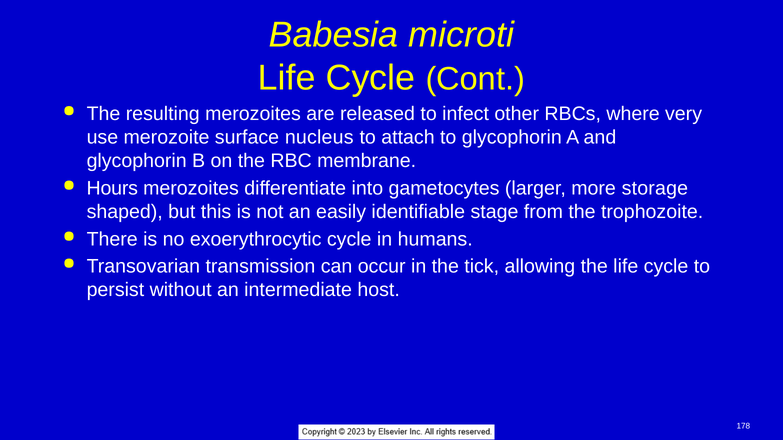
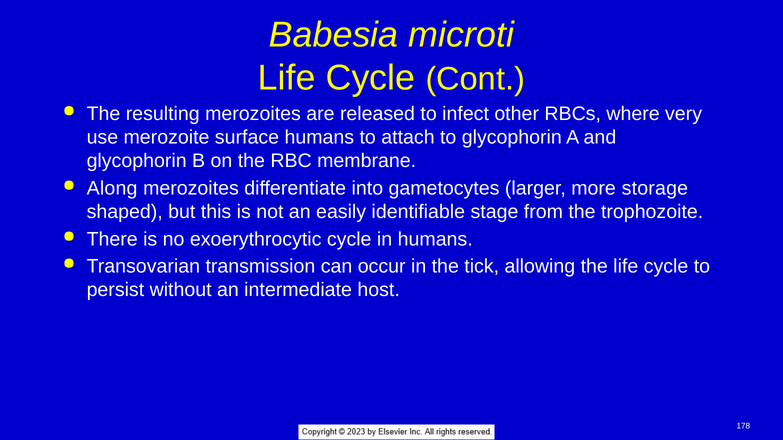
surface nucleus: nucleus -> humans (319, 138)
Hours: Hours -> Along (112, 189)
